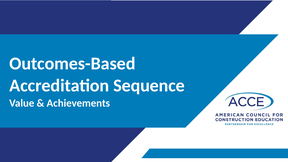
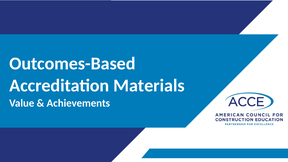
Sequence: Sequence -> Materials (149, 86)
